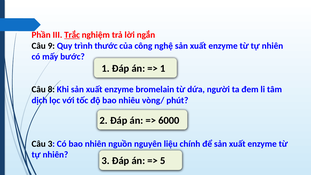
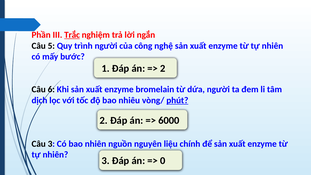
9: 9 -> 5 (51, 46)
trình thước: thước -> người (106, 46)
1: 1 -> 2 (163, 68)
8: 8 -> 6 (51, 89)
phút underline: none -> present (177, 100)
5: 5 -> 0 (163, 161)
